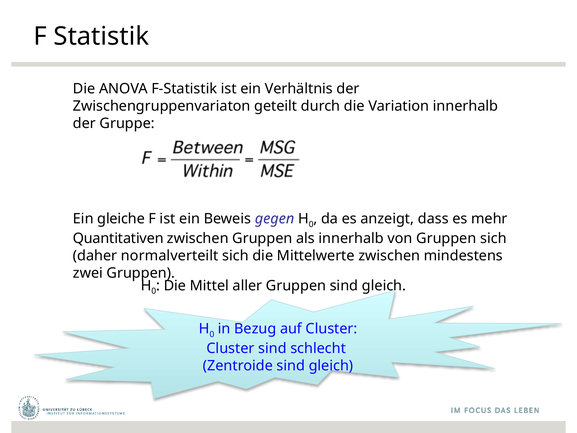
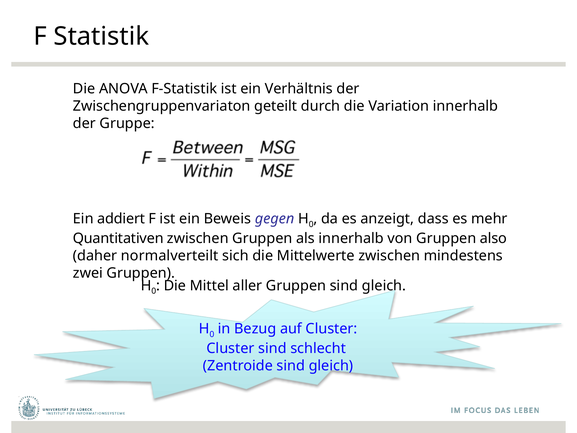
gleiche: gleiche -> addiert (121, 219)
Gruppen sich: sich -> also (493, 238)
